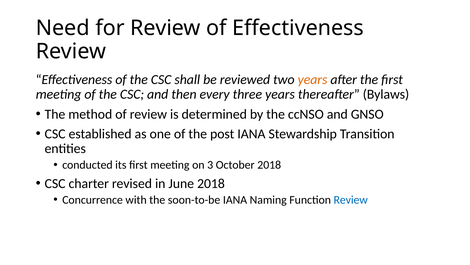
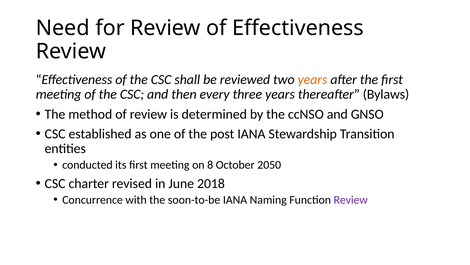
3: 3 -> 8 (210, 165)
October 2018: 2018 -> 2050 (269, 165)
Review colour: blue -> purple (351, 199)
